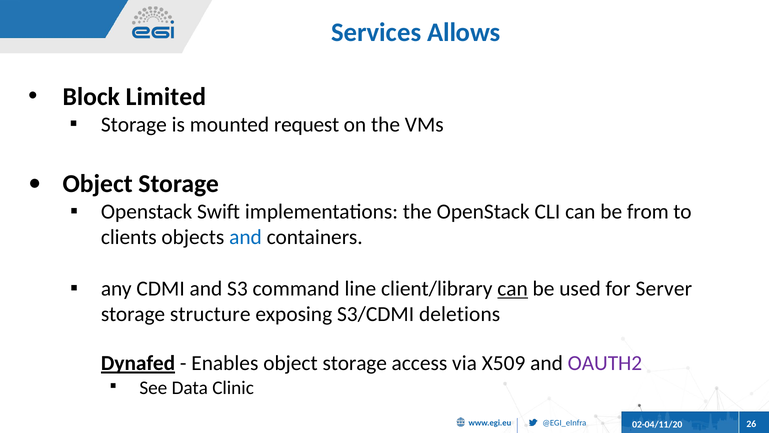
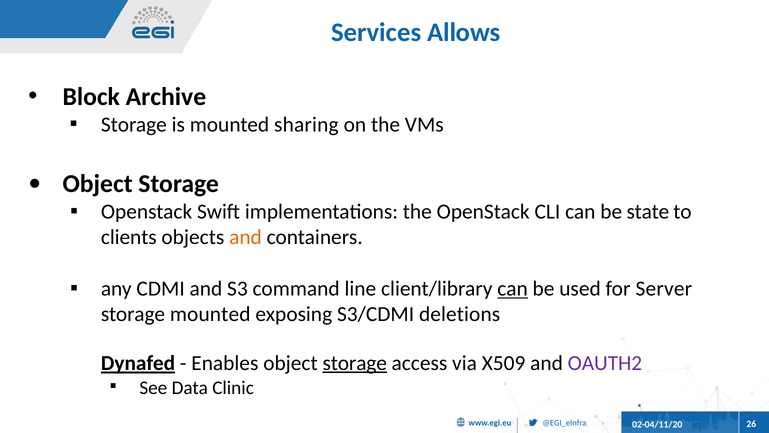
Limited: Limited -> Archive (166, 96)
request: request -> sharing (306, 124)
from: from -> state (648, 212)
and colour: blue -> orange (245, 237)
storage structure: structure -> mounted (210, 314)
storage underline: none -> present (355, 363)
